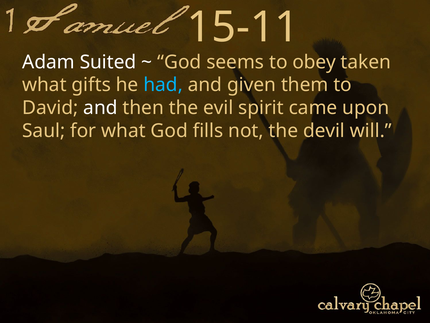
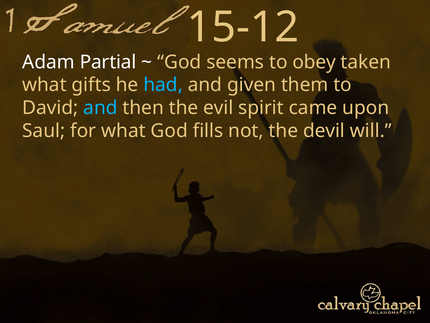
15-11: 15-11 -> 15-12 (243, 27)
Suited: Suited -> Partial (108, 62)
and colour: white -> light blue (100, 108)
